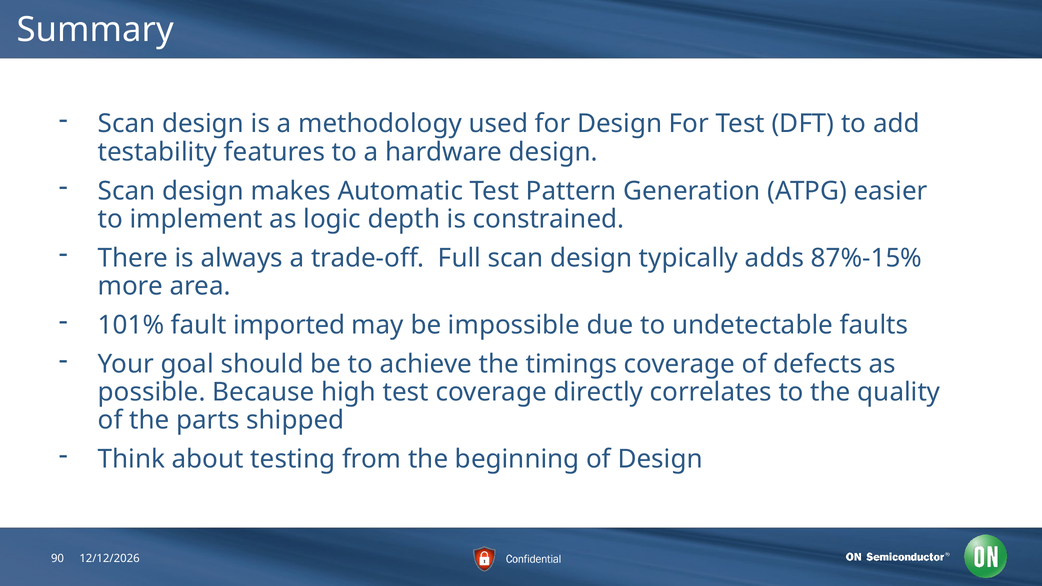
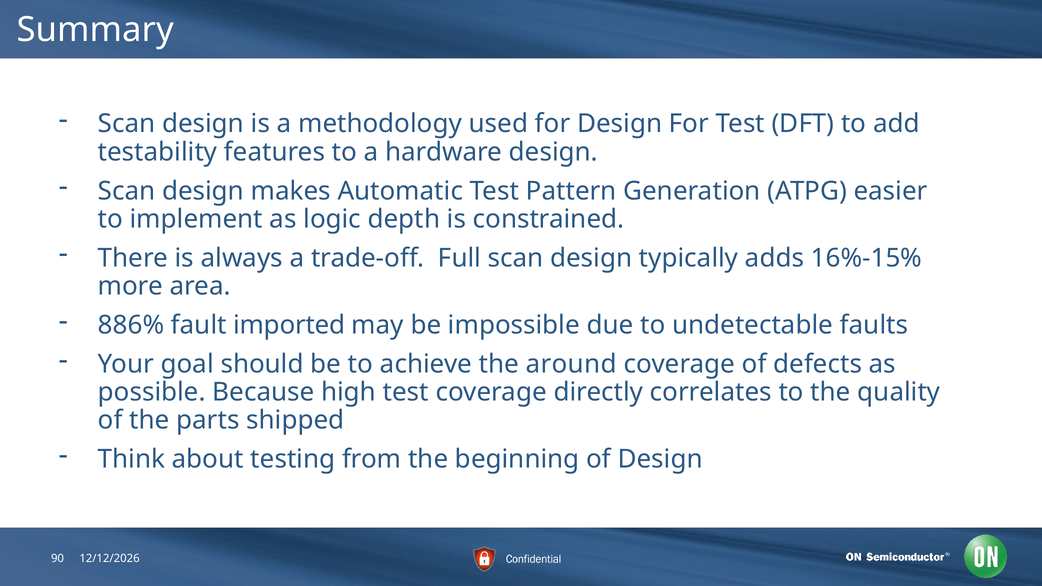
87%-15%: 87%-15% -> 16%-15% (866, 258)
101%: 101% -> 886% (131, 325)
timings: timings -> around (571, 364)
